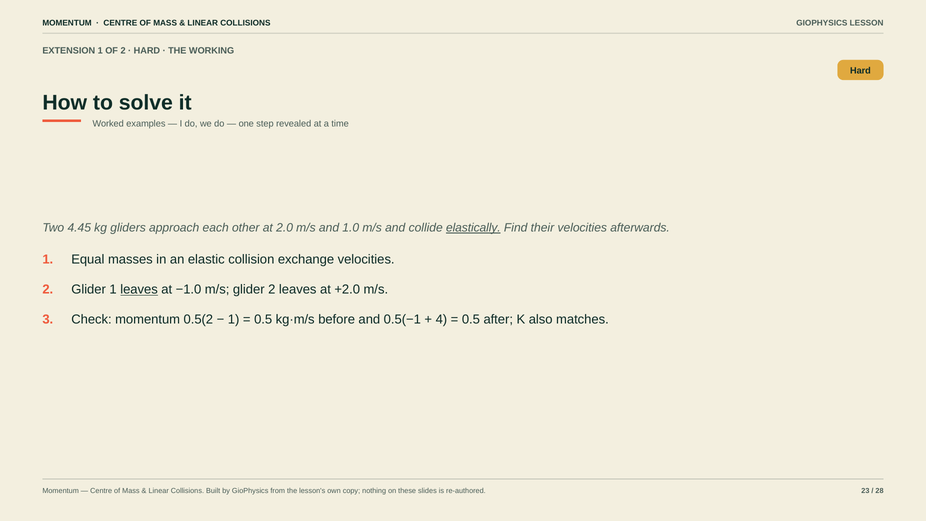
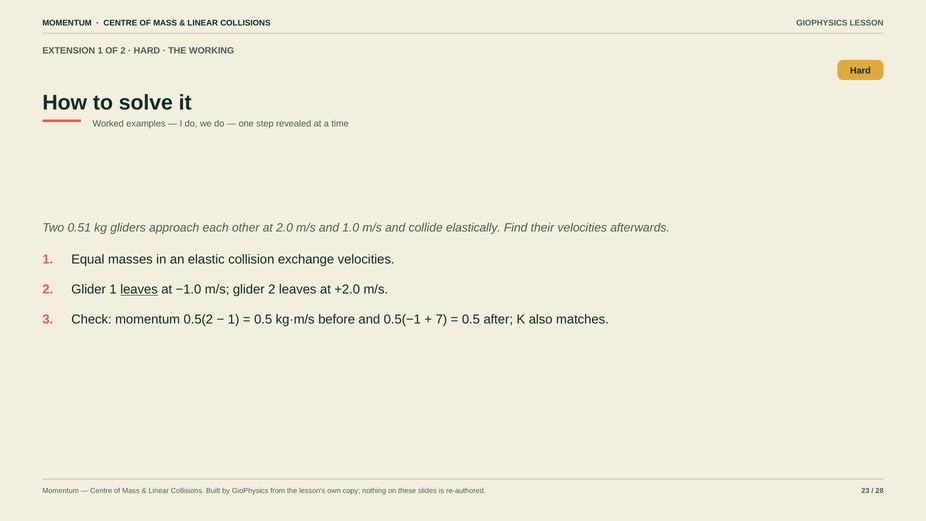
4.45: 4.45 -> 0.51 (79, 228)
elastically underline: present -> none (473, 228)
4: 4 -> 7 (441, 319)
